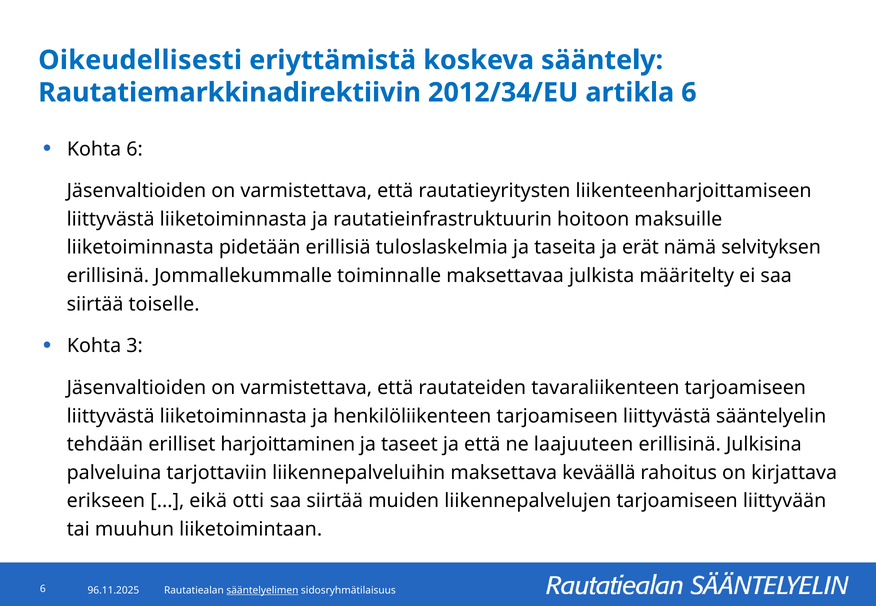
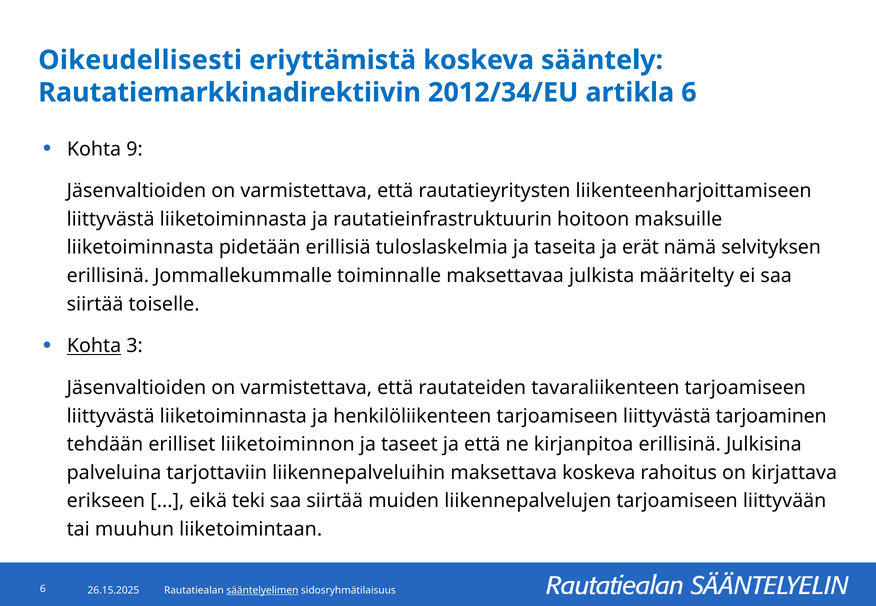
Kohta 6: 6 -> 9 (135, 149)
Kohta underline: none -> present (94, 346)
sääntelyelin: sääntelyelin -> tarjoaminen (771, 417)
harjoittaminen: harjoittaminen -> liiketoiminnon (288, 445)
laajuuteen: laajuuteen -> kirjanpitoa (584, 445)
maksettava keväällä: keväällä -> koskeva (599, 473)
otti: otti -> teki (249, 502)
96.11.2025: 96.11.2025 -> 26.15.2025 (113, 591)
